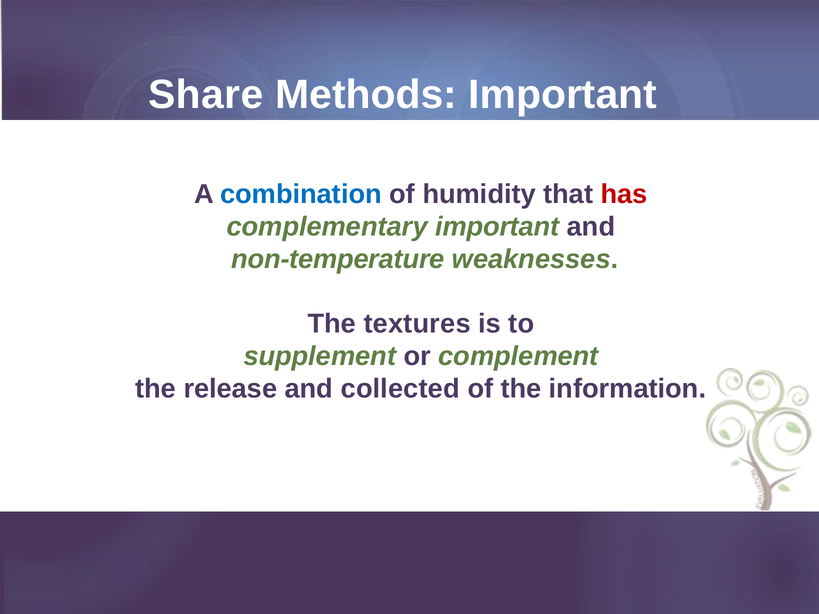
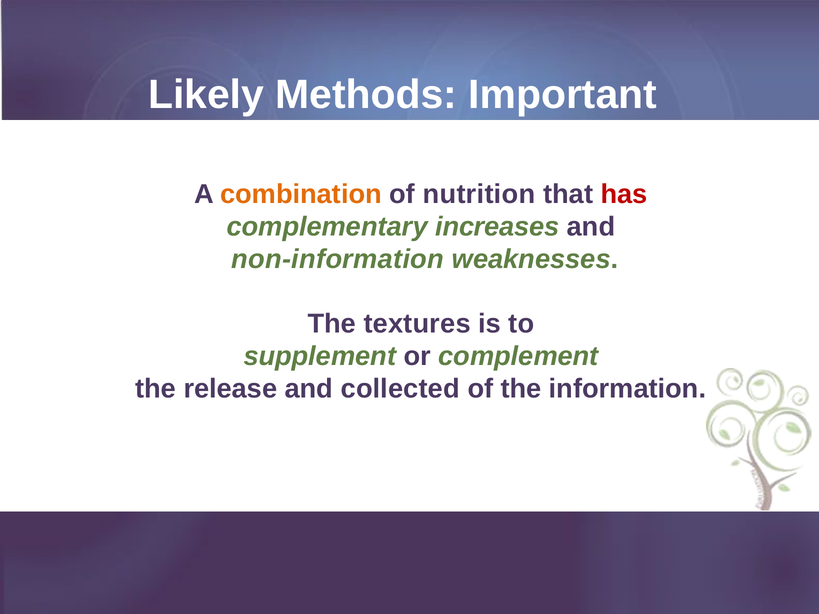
Share: Share -> Likely (206, 95)
combination colour: blue -> orange (301, 194)
humidity: humidity -> nutrition (479, 194)
complementary important: important -> increases (497, 227)
non-temperature: non-temperature -> non-information (338, 259)
